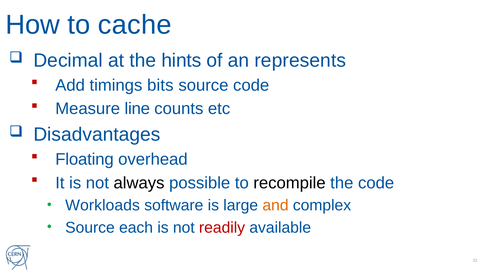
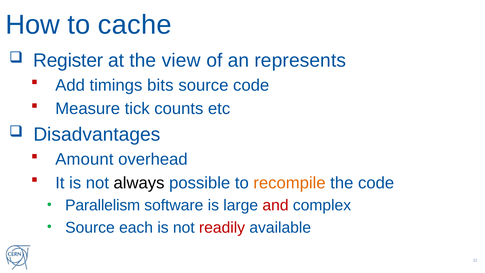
Decimal: Decimal -> Register (68, 60)
hints: hints -> view (181, 60)
line: line -> tick (137, 109)
Floating: Floating -> Amount (84, 159)
recompile colour: black -> orange (290, 183)
Workloads: Workloads -> Parallelism (103, 205)
and colour: orange -> red (275, 205)
